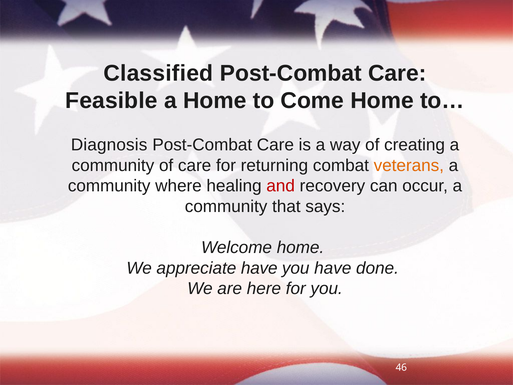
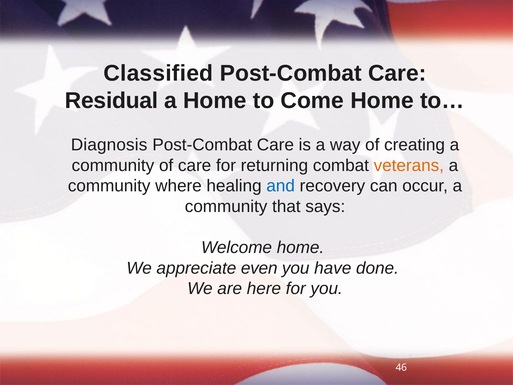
Feasible: Feasible -> Residual (112, 101)
and colour: red -> blue (281, 186)
appreciate have: have -> even (259, 268)
